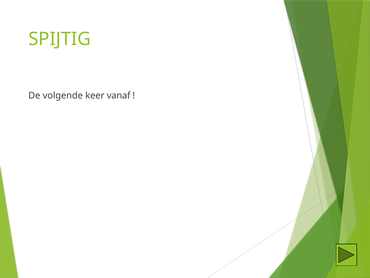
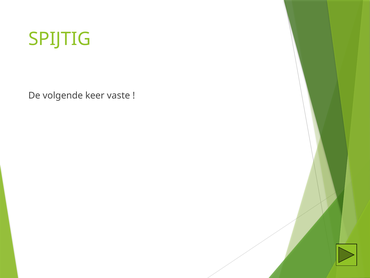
vanaf: vanaf -> vaste (118, 95)
